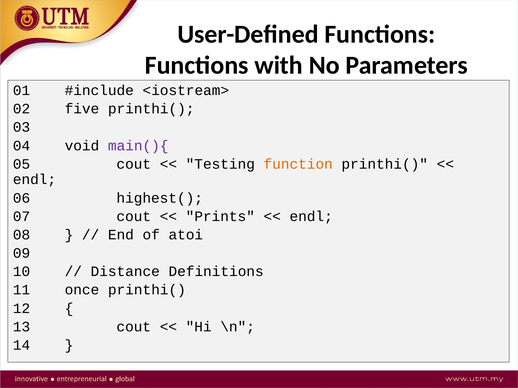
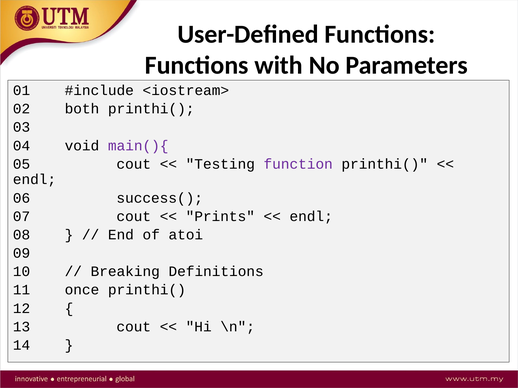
five: five -> both (82, 109)
function colour: orange -> purple (298, 164)
highest(: highest( -> success( (160, 198)
Distance: Distance -> Breaking (125, 272)
